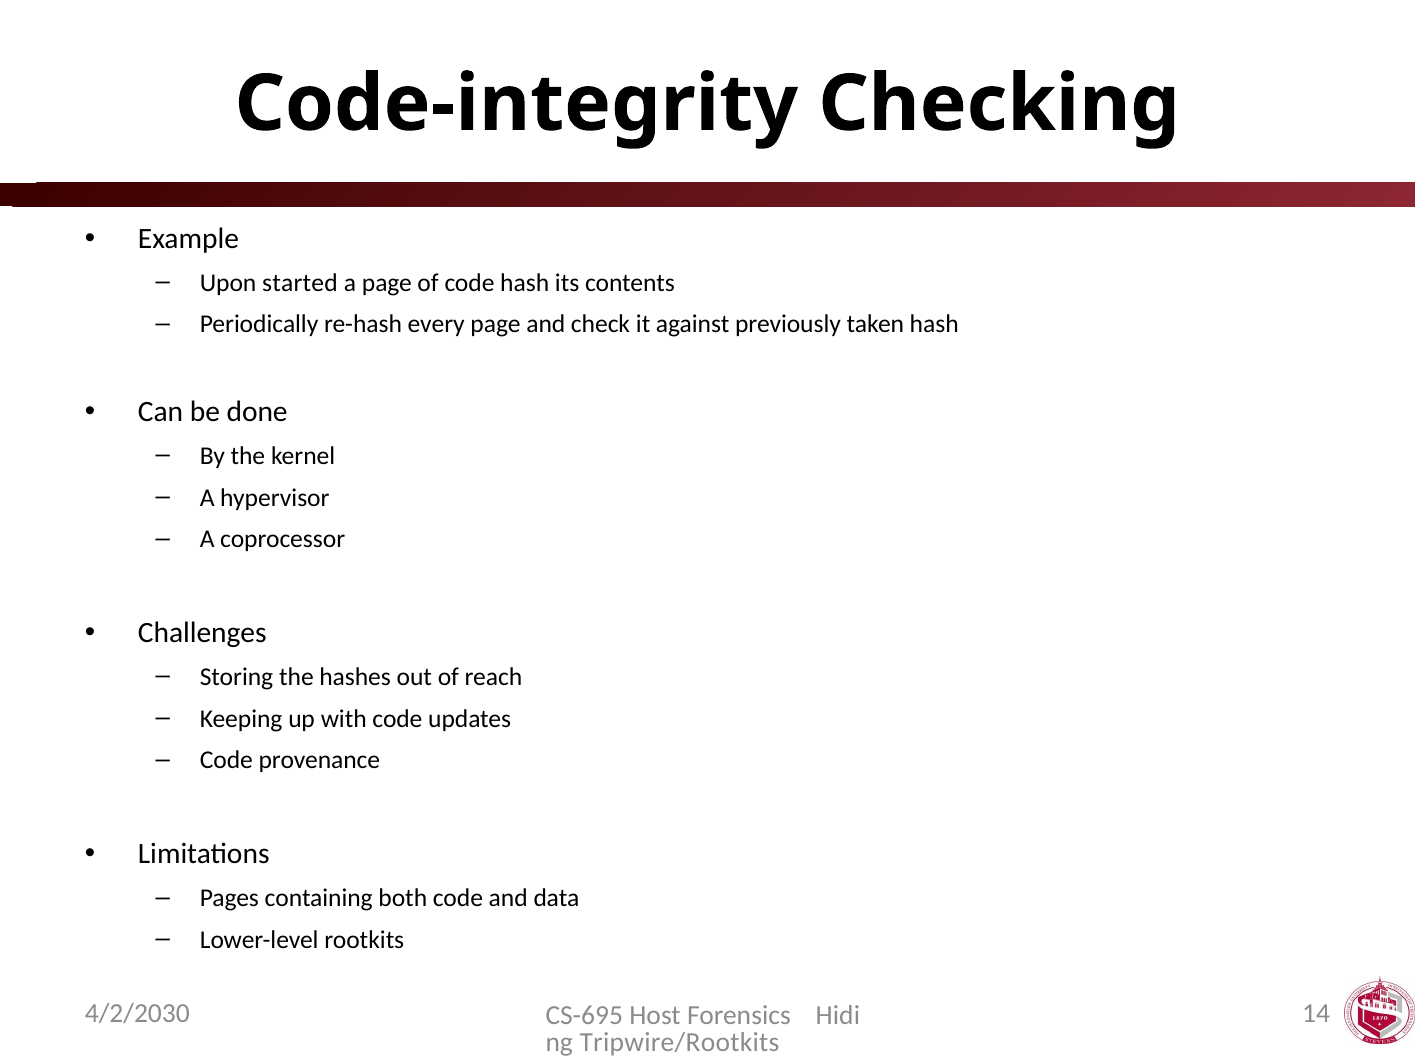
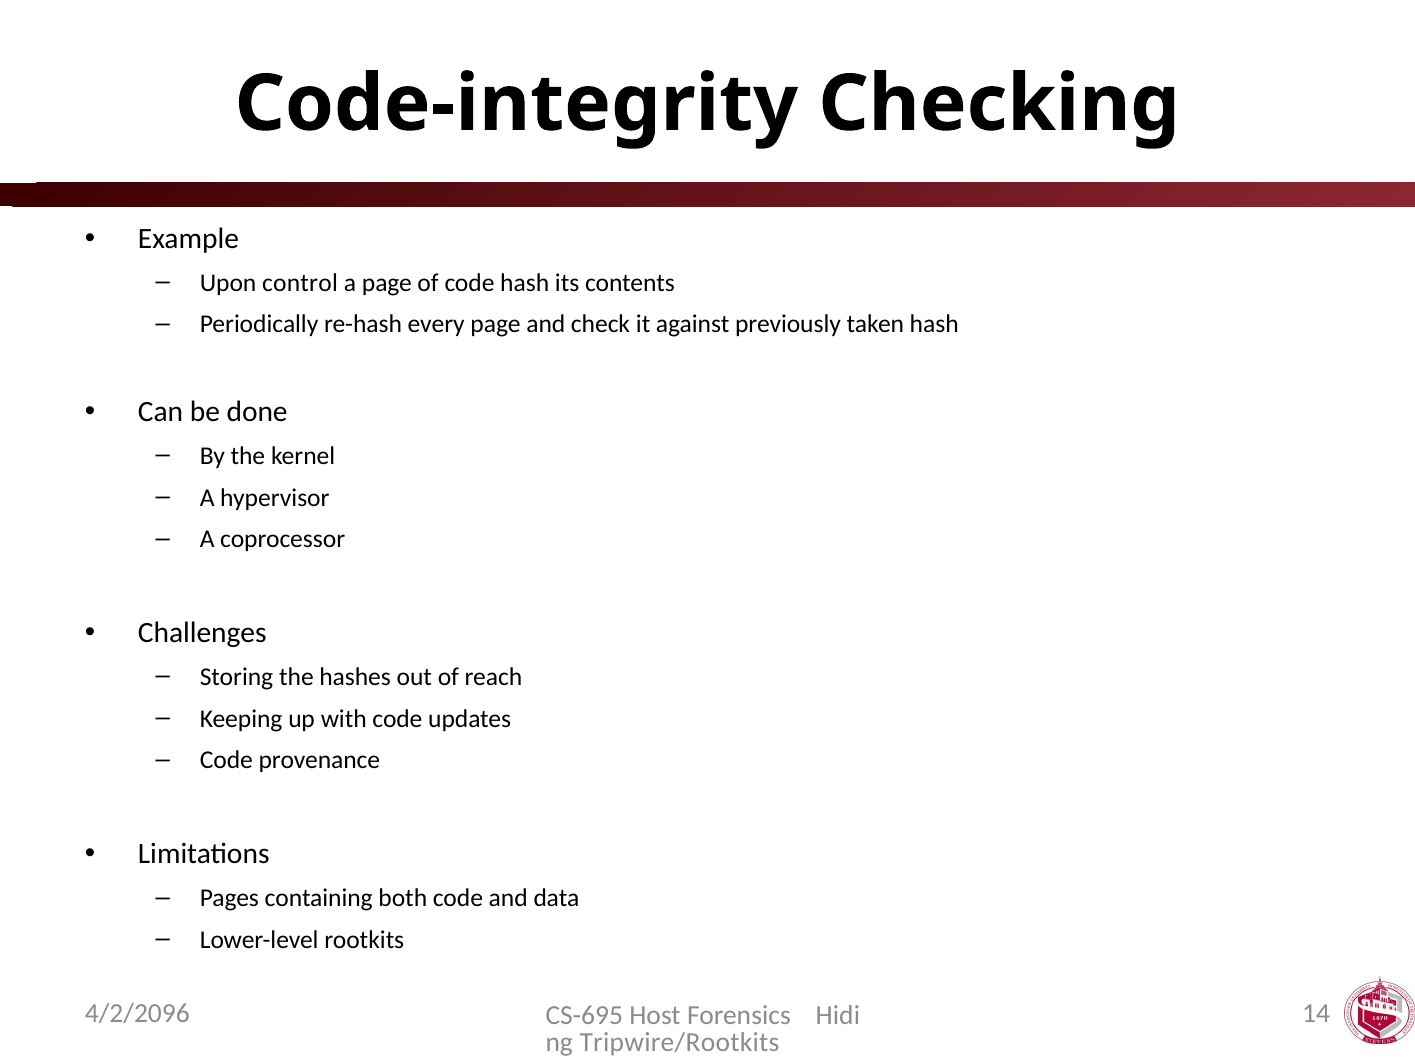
started: started -> control (300, 283)
4/2/2030: 4/2/2030 -> 4/2/2096 (137, 1014)
